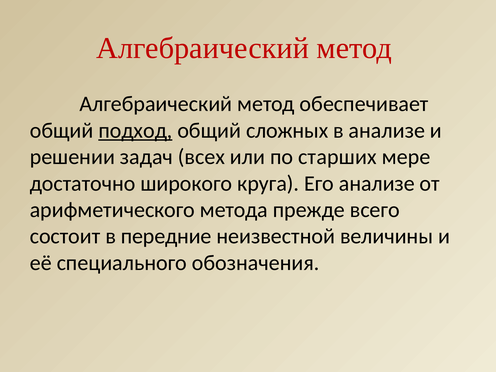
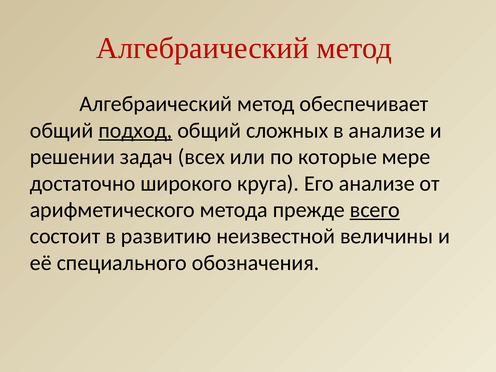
старших: старших -> которые (338, 157)
всего underline: none -> present (375, 210)
передние: передние -> развитию (166, 236)
